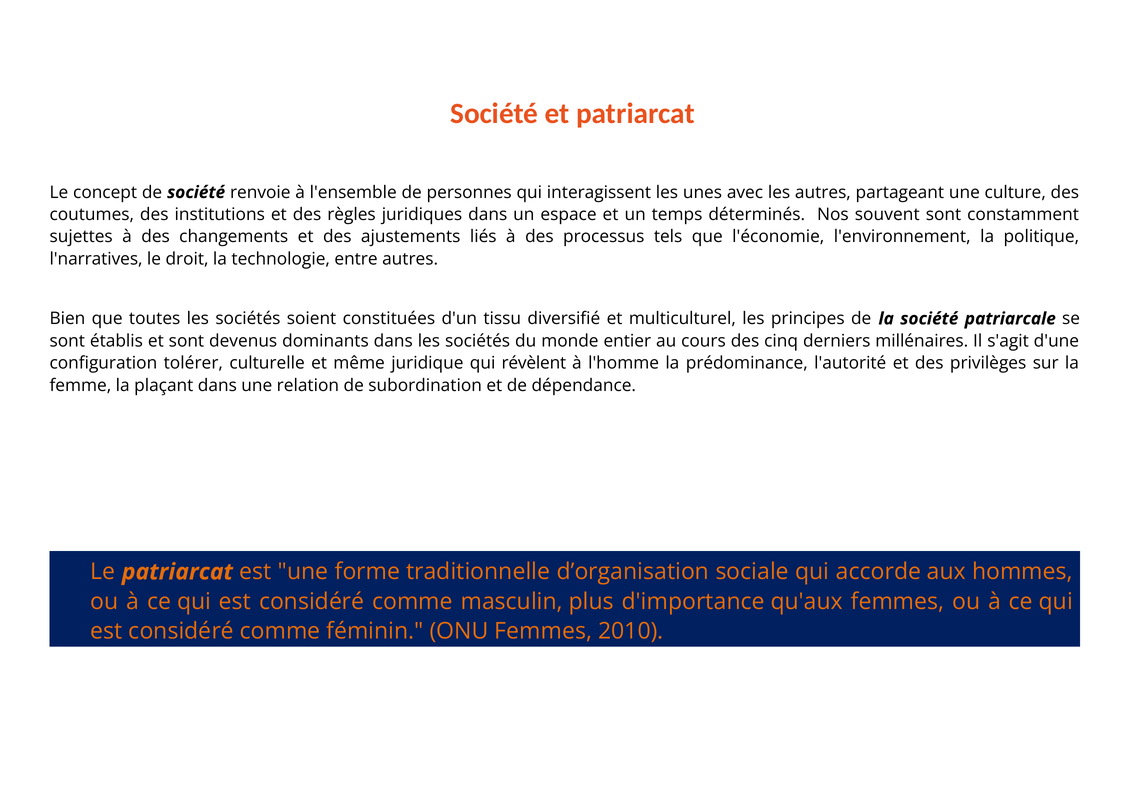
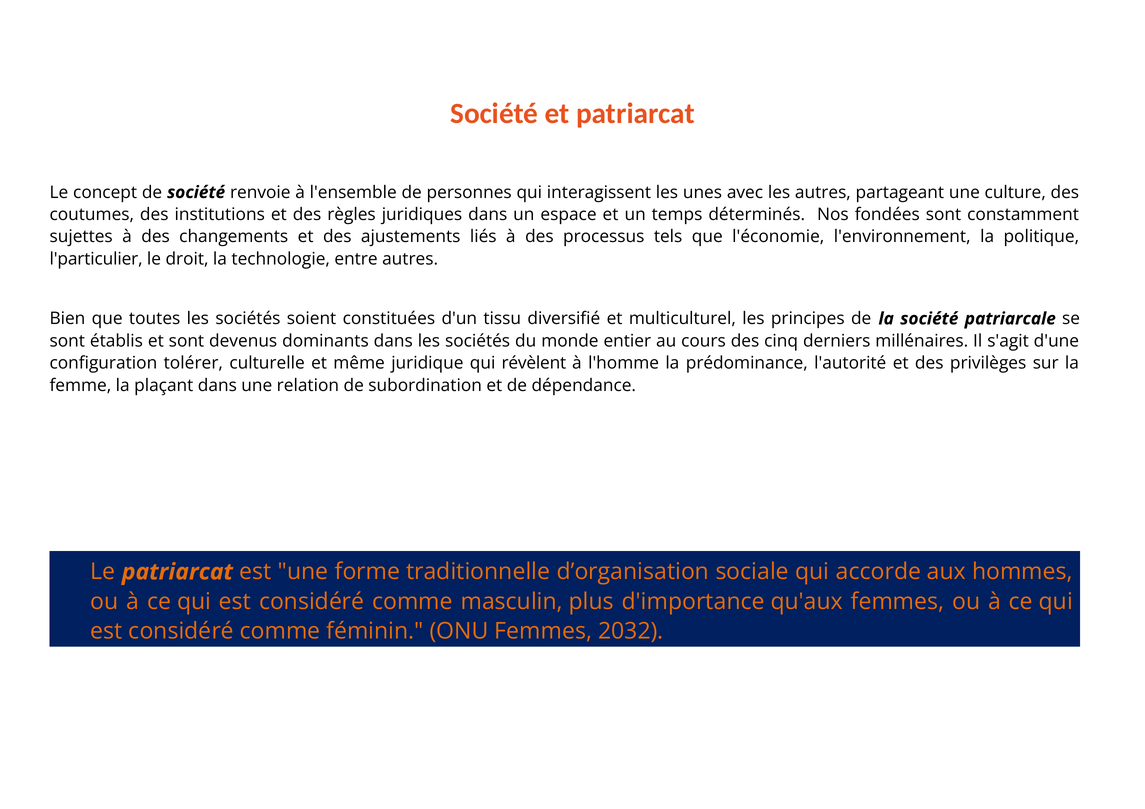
souvent: souvent -> fondées (887, 215)
l'narratives: l'narratives -> l'particulier (96, 259)
2010: 2010 -> 2032 (631, 631)
